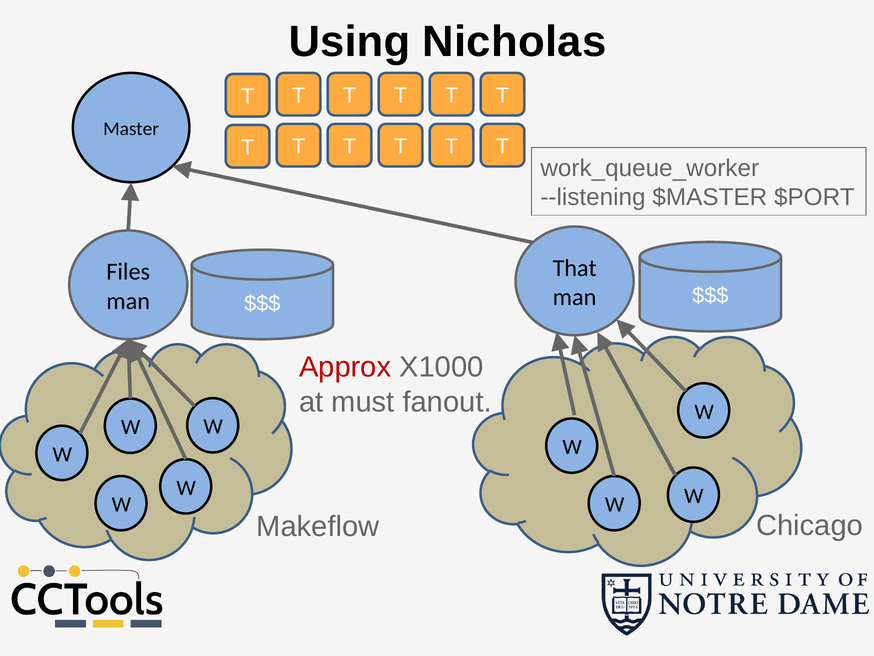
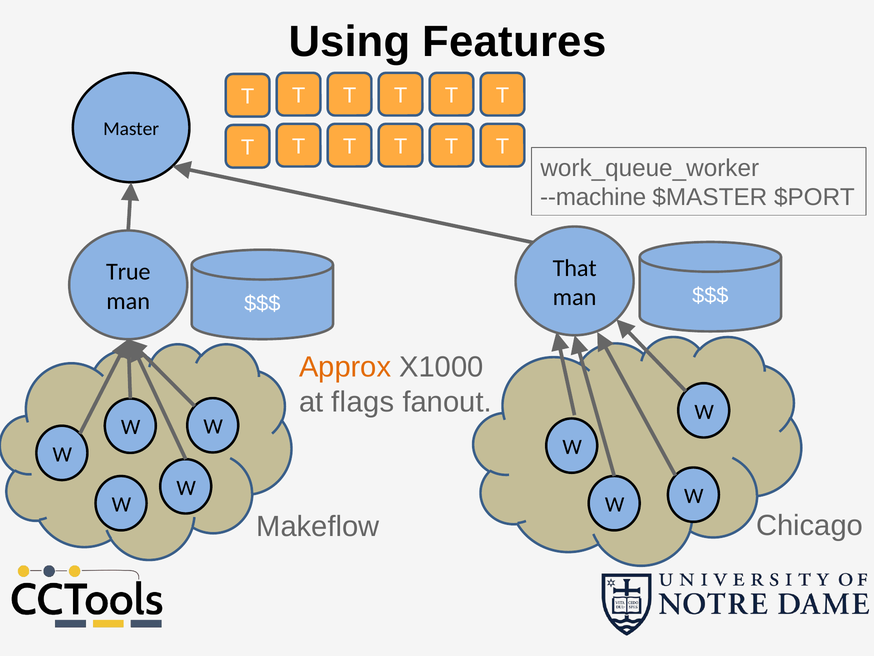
Nicholas: Nicholas -> Features (514, 42)
--listening: --listening -> --machine (593, 197)
Files: Files -> True (128, 272)
Approx colour: red -> orange (345, 367)
must: must -> flags (363, 402)
